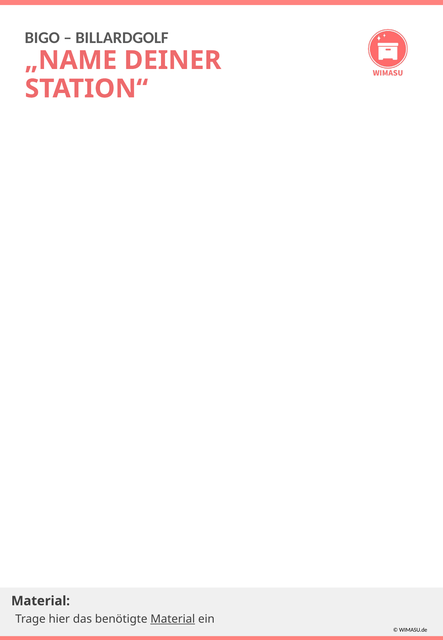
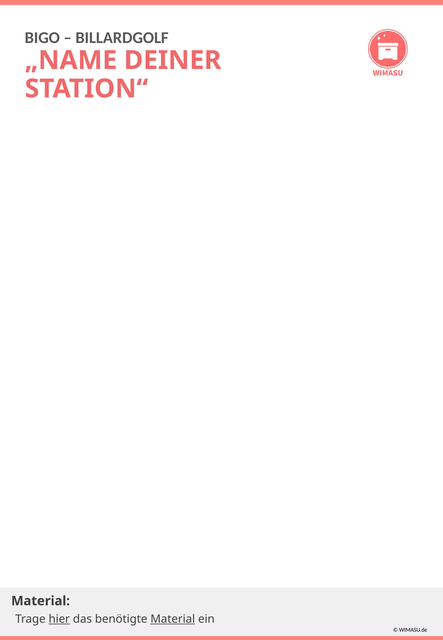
hier underline: none -> present (59, 619)
